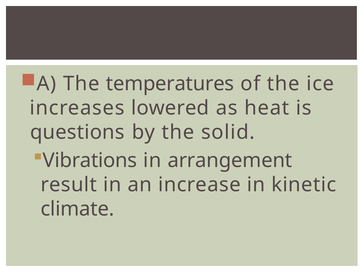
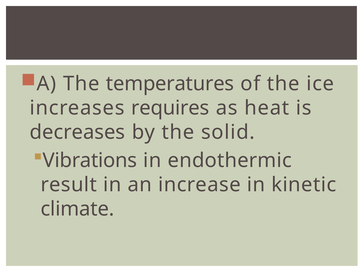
lowered: lowered -> requires (170, 108)
questions: questions -> decreases (77, 132)
arrangement: arrangement -> endothermic (230, 161)
